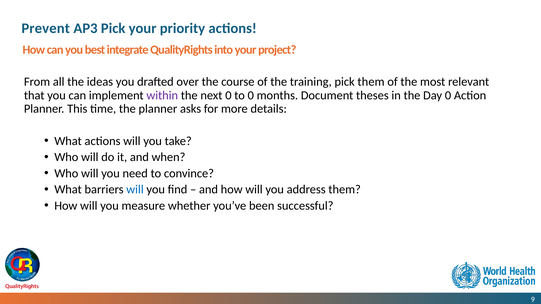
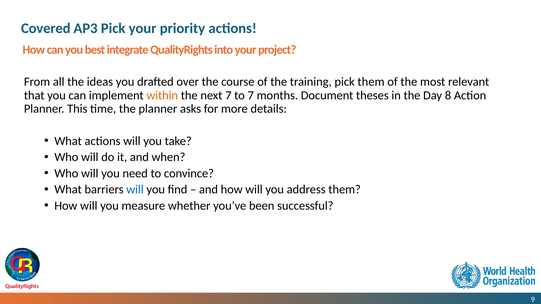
Prevent: Prevent -> Covered (46, 28)
within colour: purple -> orange (162, 95)
next 0: 0 -> 7 (228, 95)
to 0: 0 -> 7 (251, 95)
Day 0: 0 -> 8 (448, 95)
